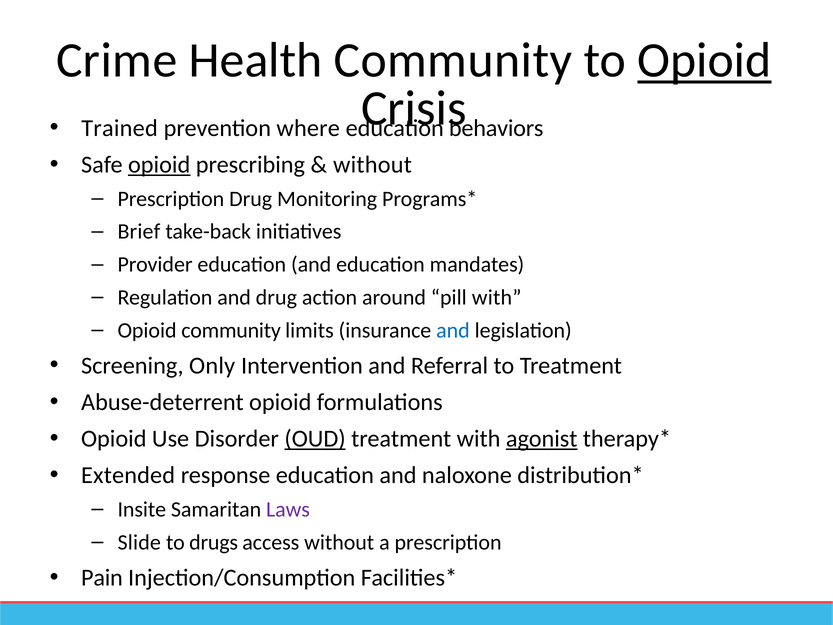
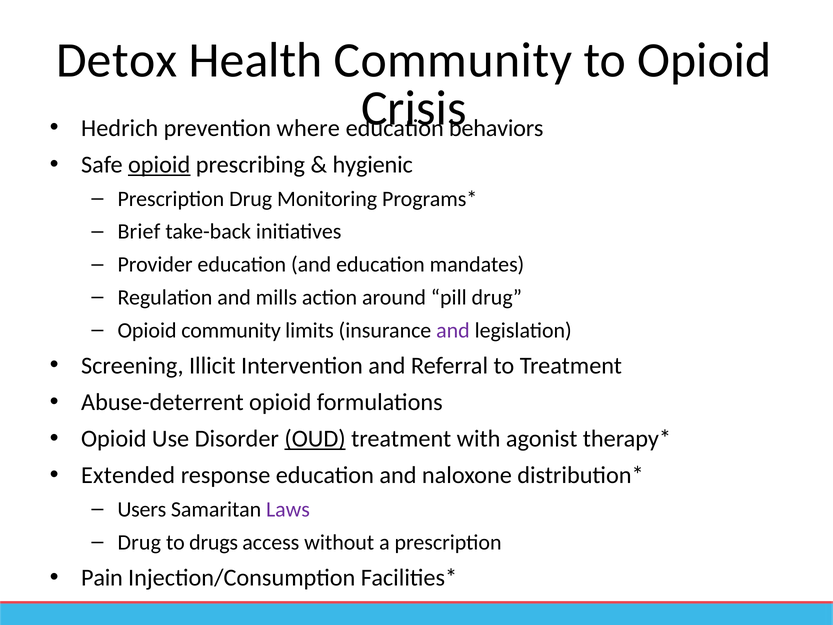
Crime: Crime -> Detox (117, 60)
Opioid underline: present -> none (704, 60)
Trained: Trained -> Hedrich (120, 128)
without: without -> hygienic (373, 165)
and drug: drug -> mills (276, 297)
pill with: with -> drug (497, 297)
and colour: blue -> purple (453, 330)
Only: Only -> Illicit (212, 366)
agonist underline: present -> none (542, 439)
Insite: Insite -> Users (142, 509)
Slide: Slide -> Drug (139, 542)
